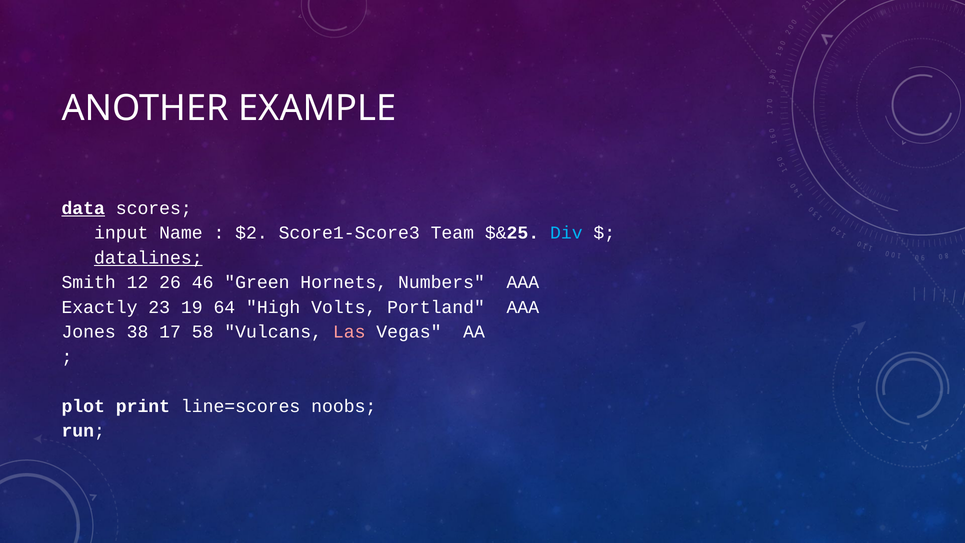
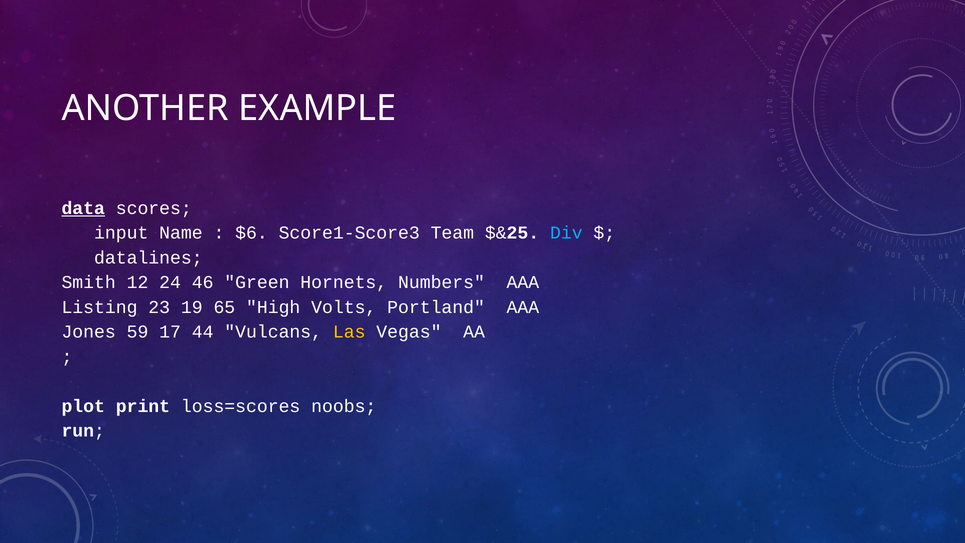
$2: $2 -> $6 (252, 233)
datalines underline: present -> none (148, 258)
26: 26 -> 24 (170, 282)
Exactly: Exactly -> Listing (100, 307)
64: 64 -> 65 (224, 307)
38: 38 -> 59 (138, 332)
58: 58 -> 44 (203, 332)
Las colour: pink -> yellow (349, 332)
line=scores: line=scores -> loss=scores (241, 406)
